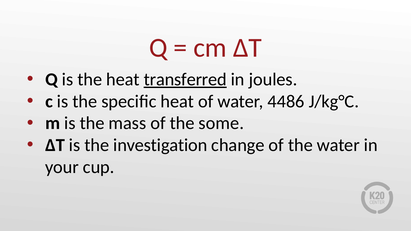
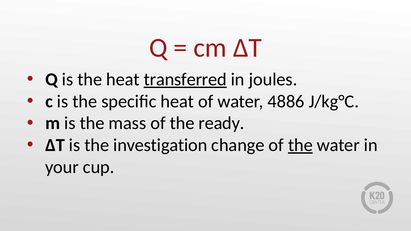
4486: 4486 -> 4886 (286, 101)
some: some -> ready (222, 123)
the underline: none -> present (300, 145)
